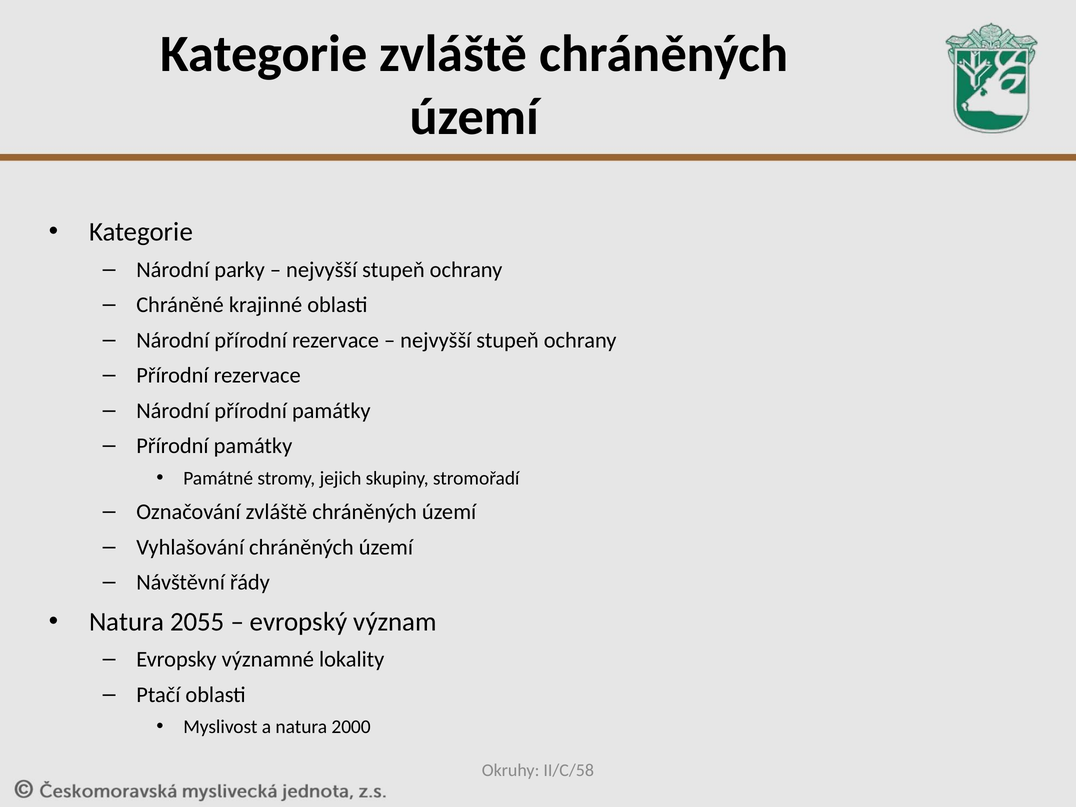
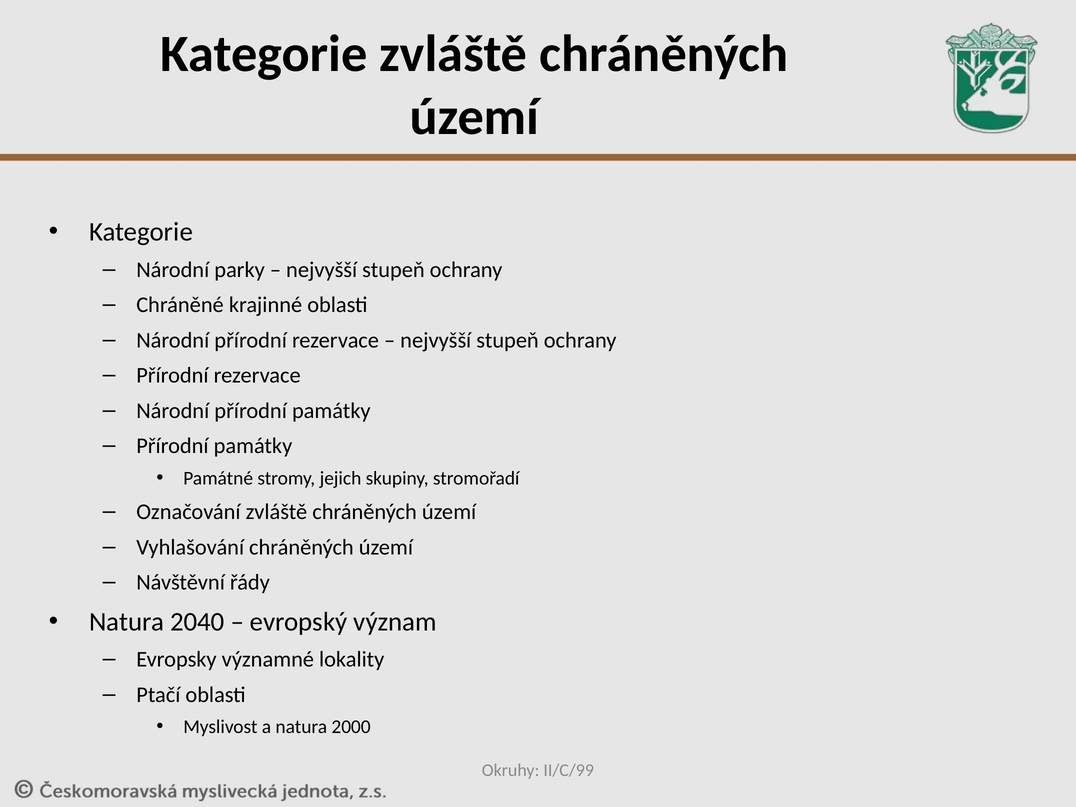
2055: 2055 -> 2040 (197, 622)
II/C/58: II/C/58 -> II/C/99 (569, 771)
